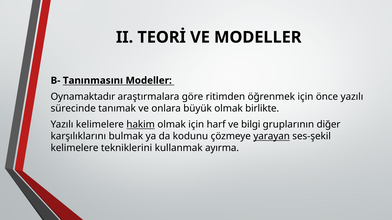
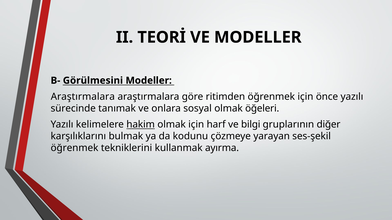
Tanınmasını: Tanınmasını -> Görülmesini (93, 81)
Oynamaktadır: Oynamaktadır -> Araştırmalara (83, 97)
büyük: büyük -> sosyal (198, 109)
birlikte: birlikte -> öğeleri (262, 109)
yarayan underline: present -> none (272, 137)
kelimelere: kelimelere -> öğrenmek (75, 148)
